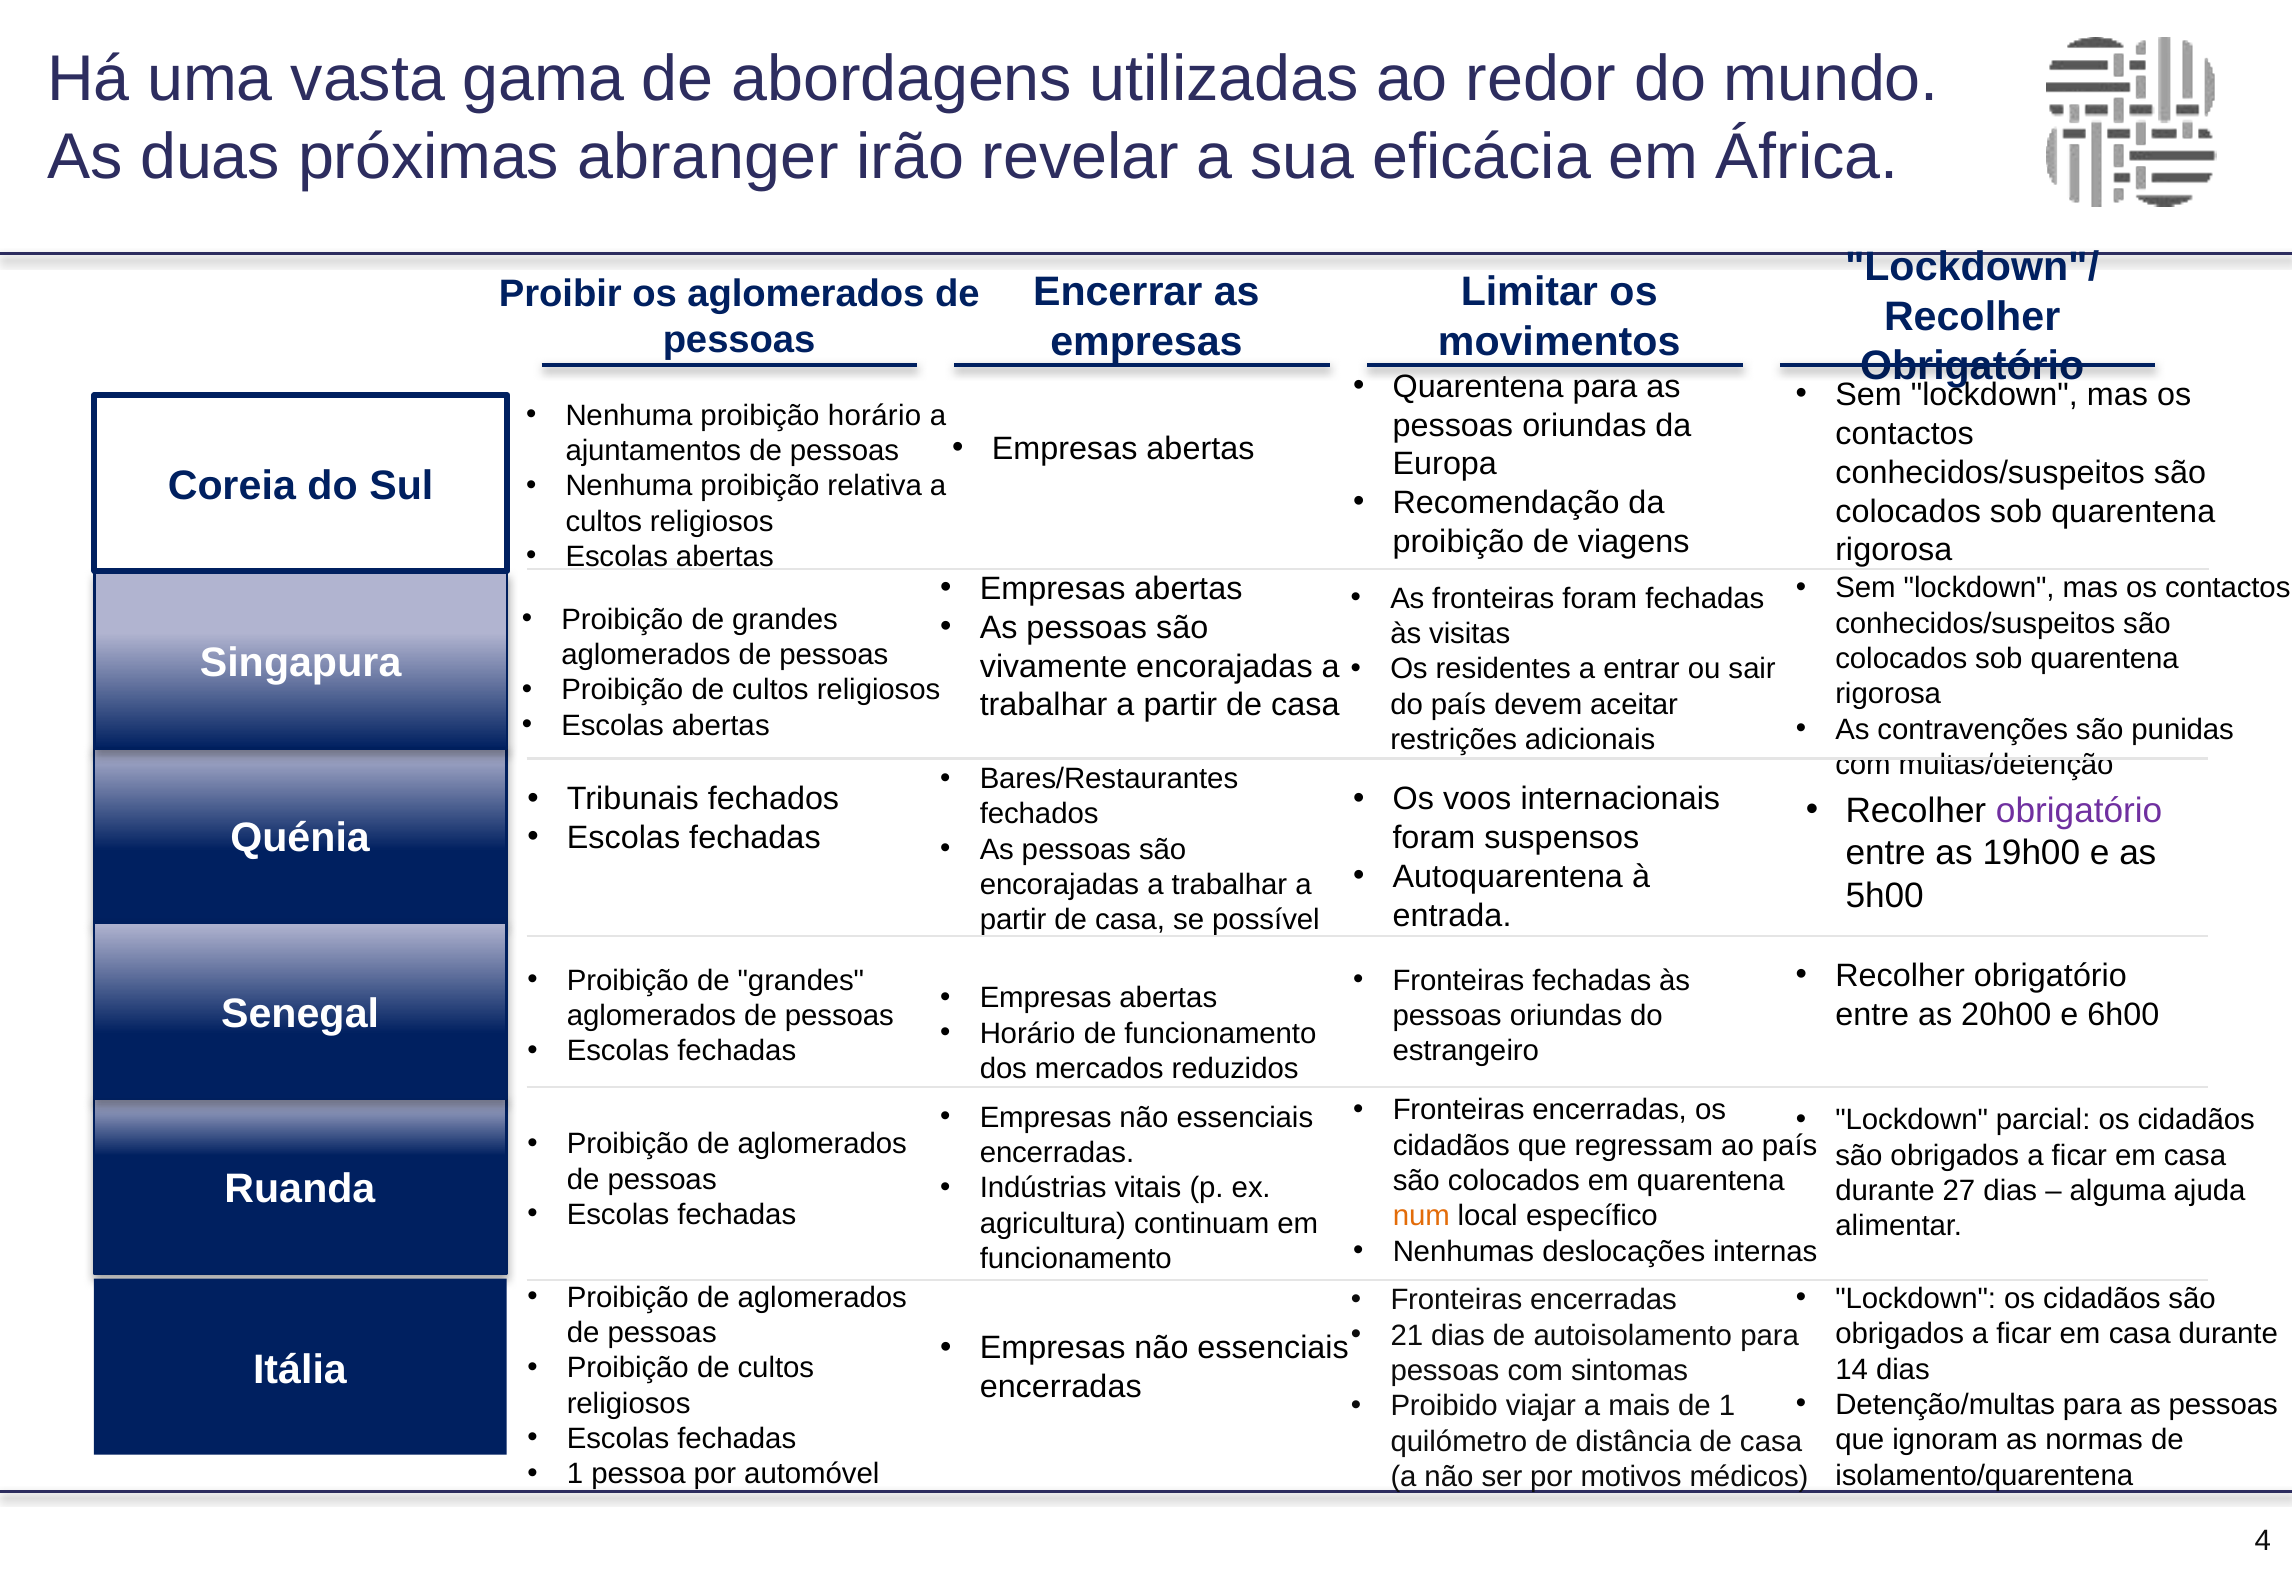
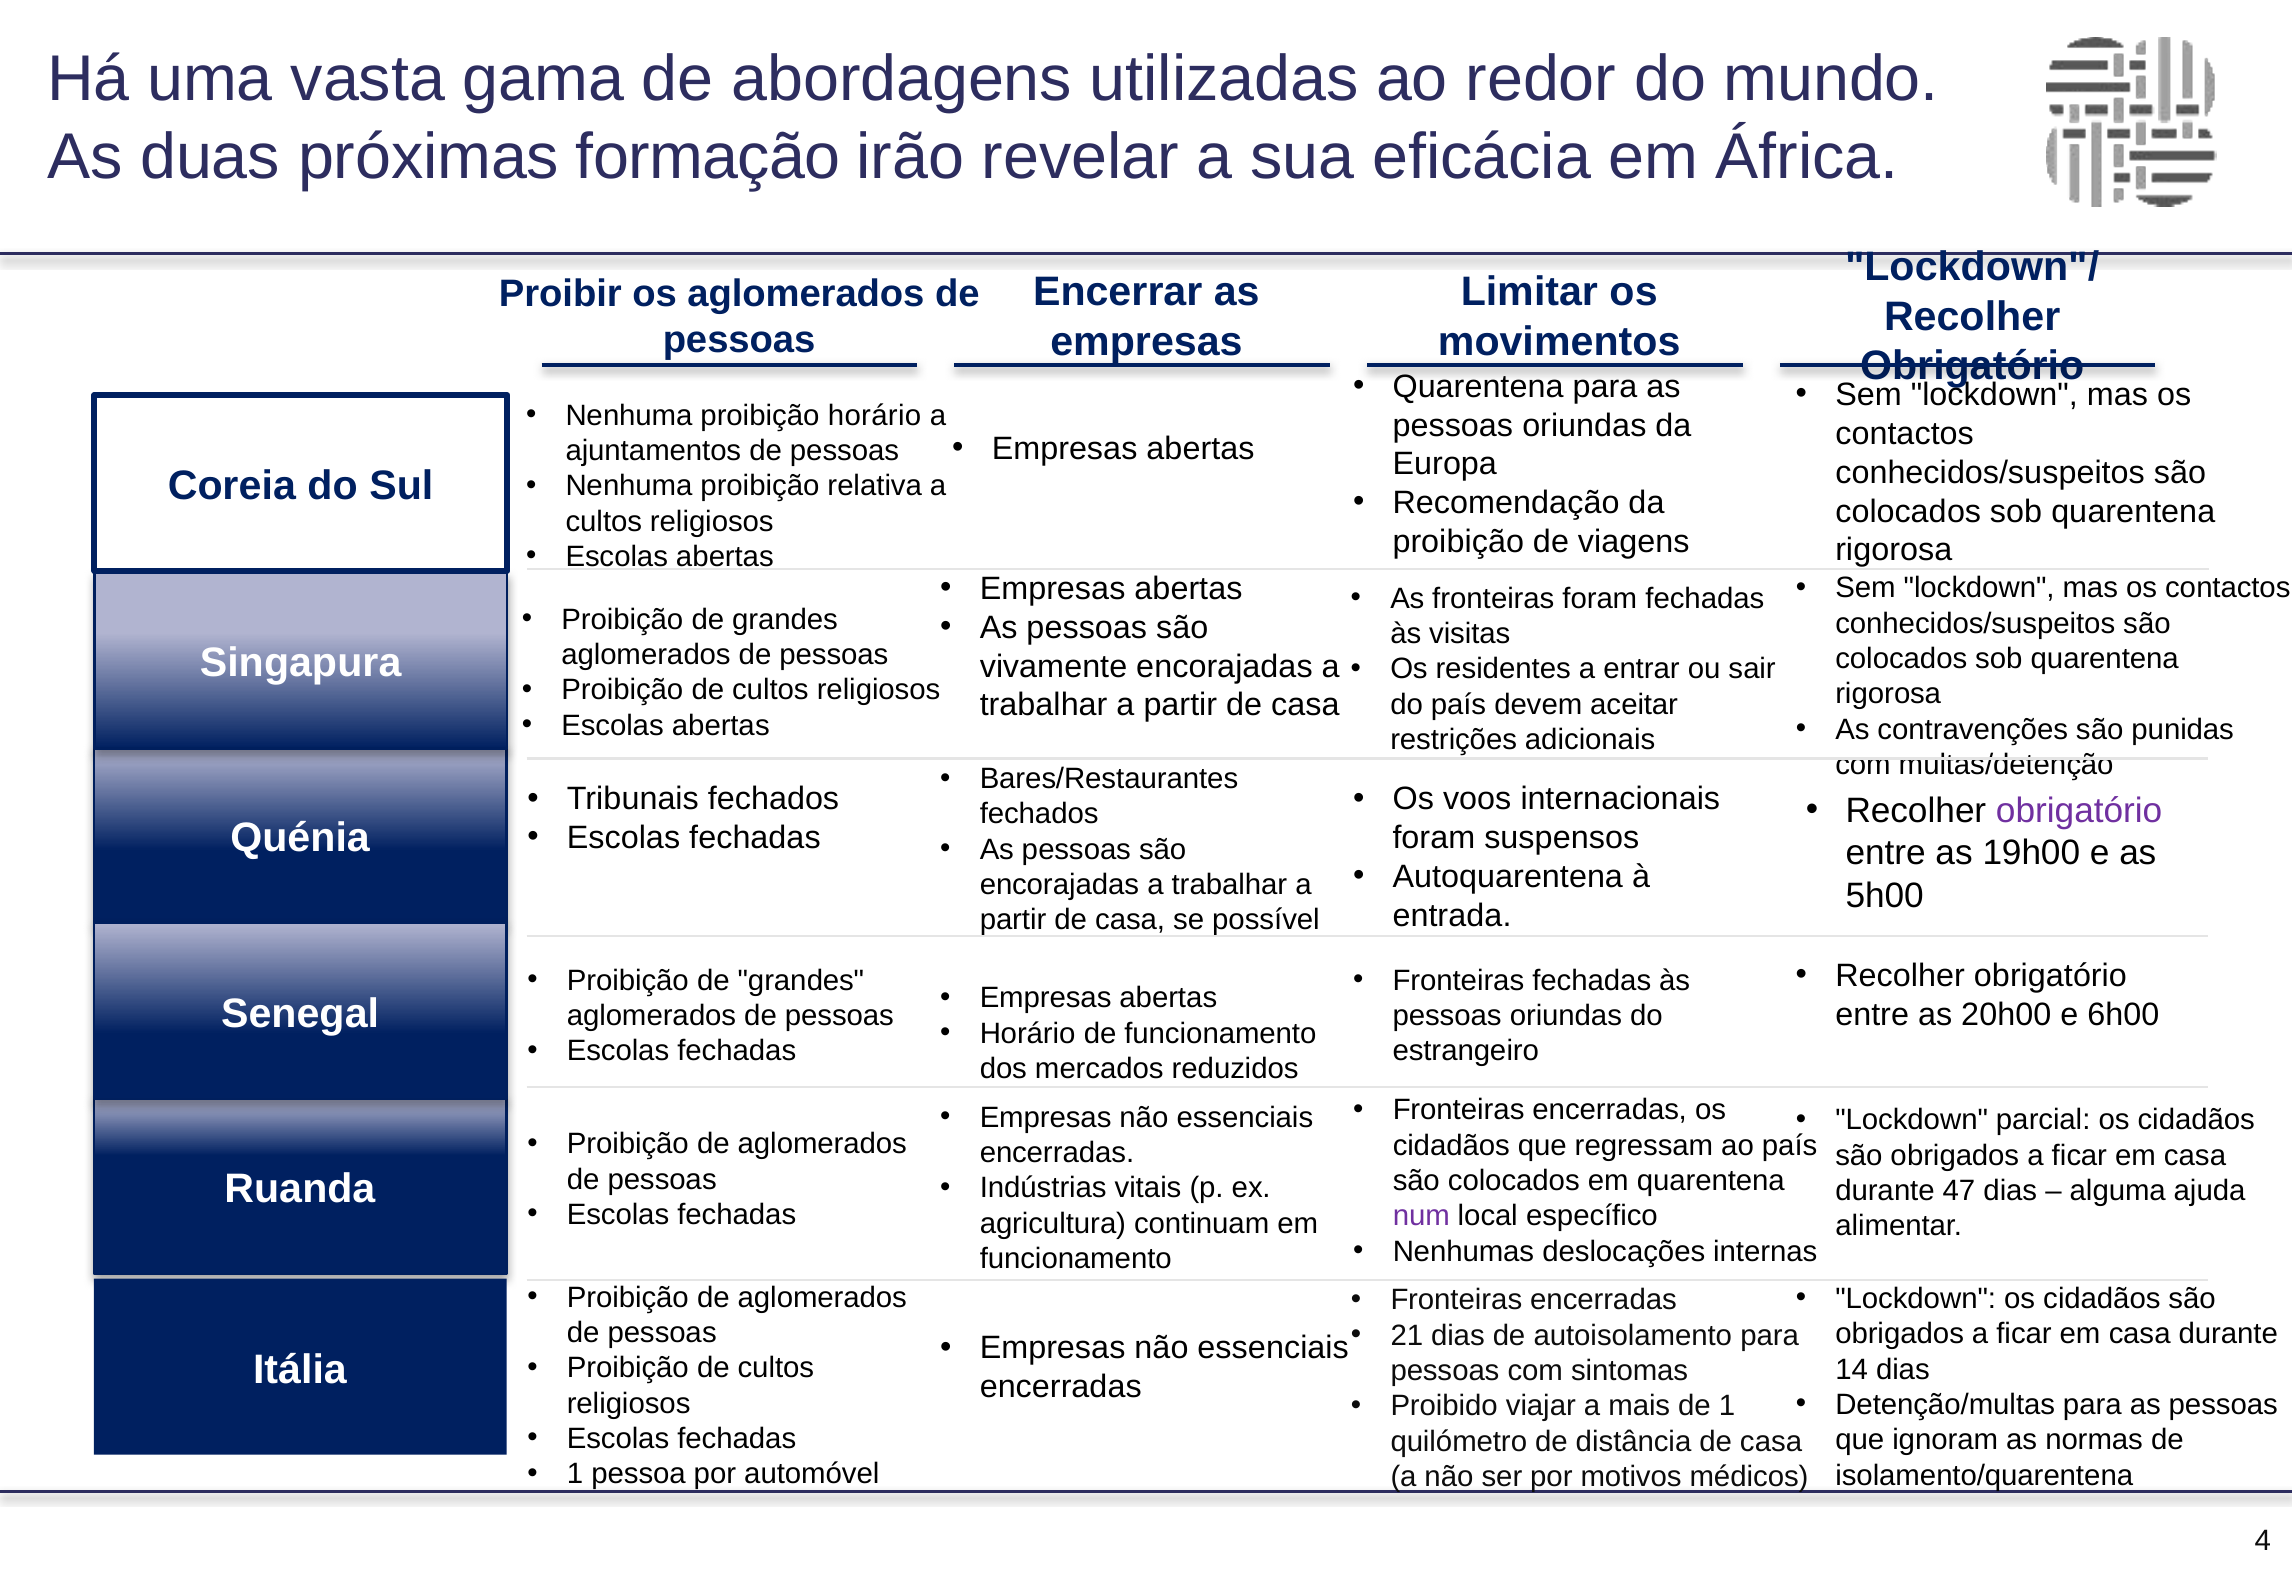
abranger: abranger -> formação (708, 157)
27: 27 -> 47 (1959, 1191)
num colour: orange -> purple (1421, 1216)
